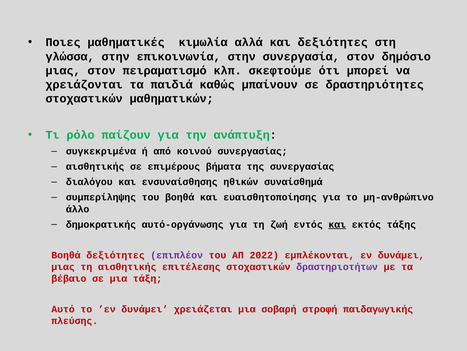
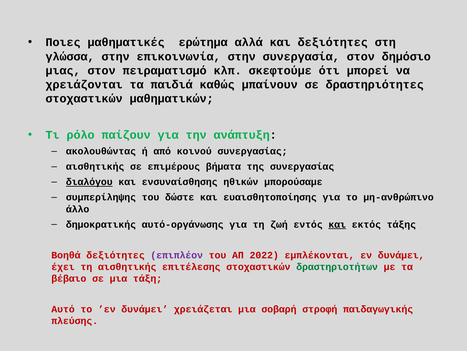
κιμωλία: κιμωλία -> ερώτημα (203, 42)
συγκεκριμένα: συγκεκριμένα -> ακολουθώντας (101, 151)
διαλόγου underline: none -> present (89, 182)
συναίσθημά: συναίσθημά -> μπορούσαμε (293, 182)
του βοηθά: βοηθά -> δώστε (180, 197)
μιας: μιας -> έχει (63, 266)
δραστηριοτήτων colour: purple -> green (337, 266)
